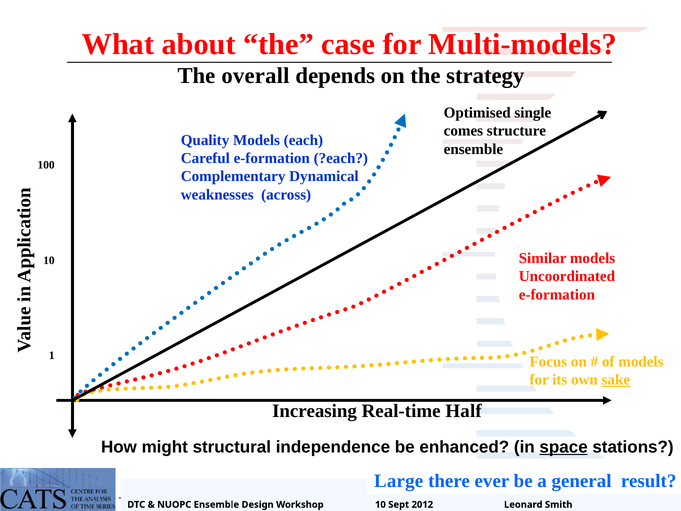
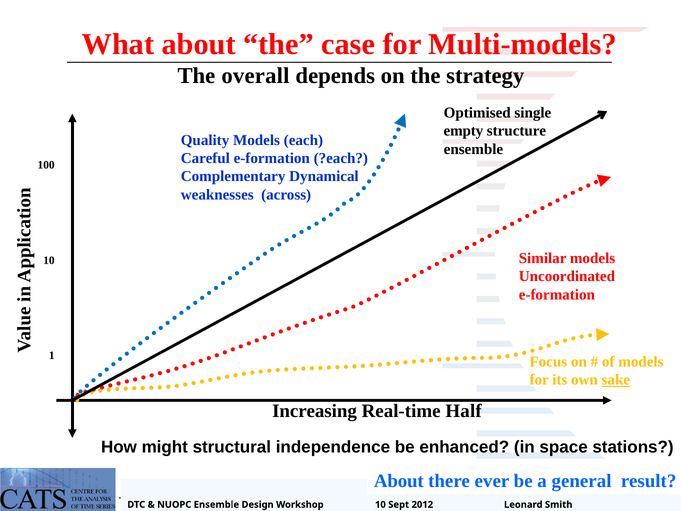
comes: comes -> empty (463, 131)
space underline: present -> none (564, 447)
Large: Large -> About (399, 481)
